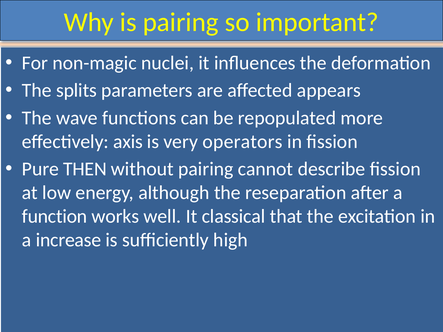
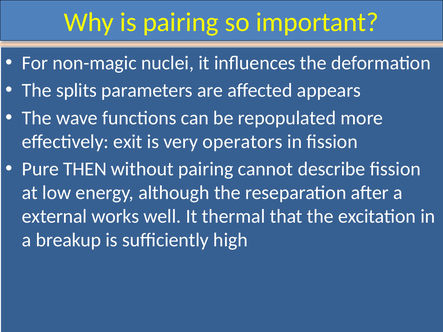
axis: axis -> exit (128, 142)
function: function -> external (55, 217)
classical: classical -> thermal (233, 217)
increase: increase -> breakup (68, 240)
